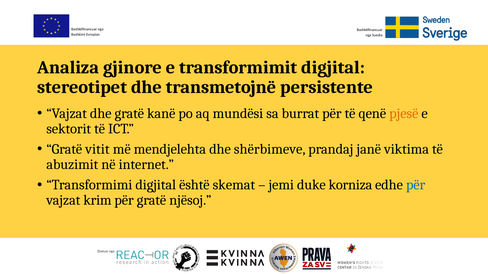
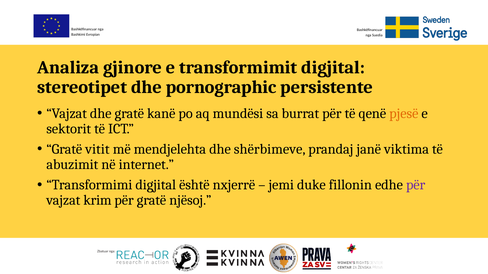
transmetojnë: transmetojnë -> pornographic (221, 87)
skemat: skemat -> nxjerrë (234, 185)
korniza: korniza -> fillonin (350, 185)
për colour: blue -> purple (416, 185)
